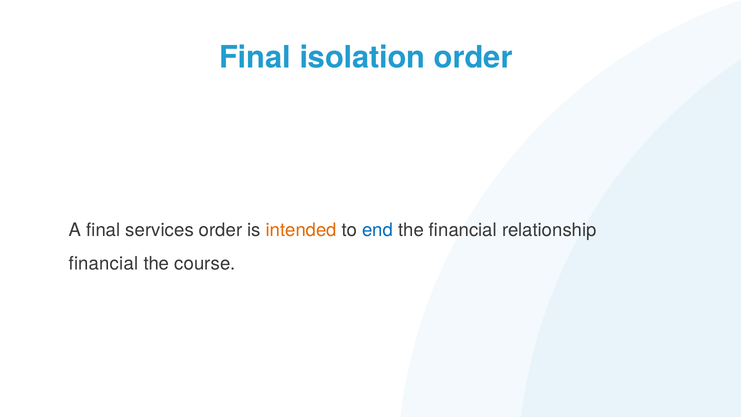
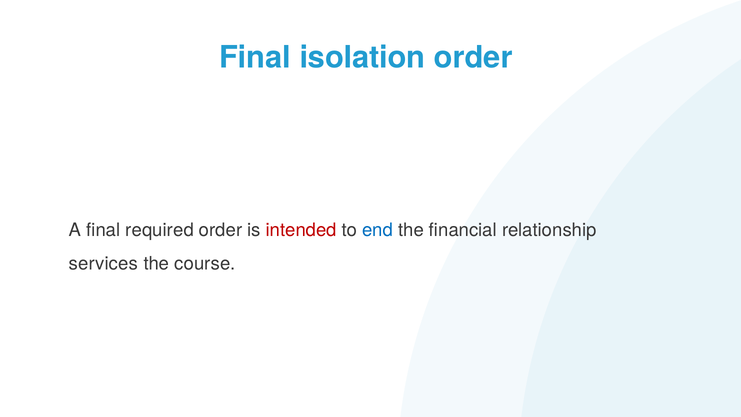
services: services -> required (160, 230)
intended colour: orange -> red (301, 230)
financial: financial -> services (104, 263)
